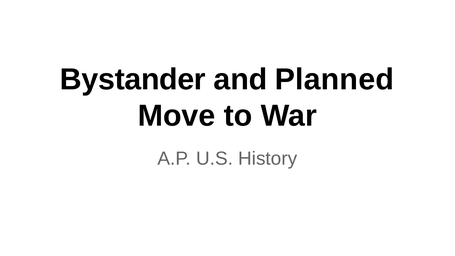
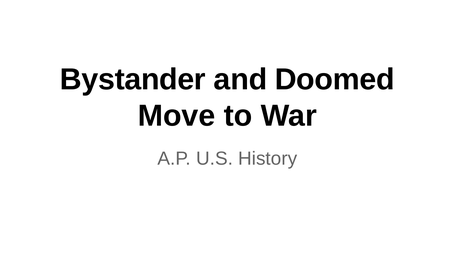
Planned: Planned -> Doomed (335, 79)
